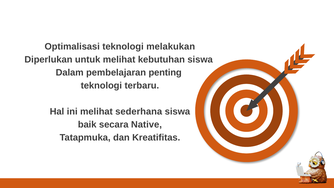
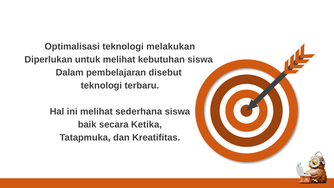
penting: penting -> disebut (165, 72)
Native: Native -> Ketika (146, 124)
